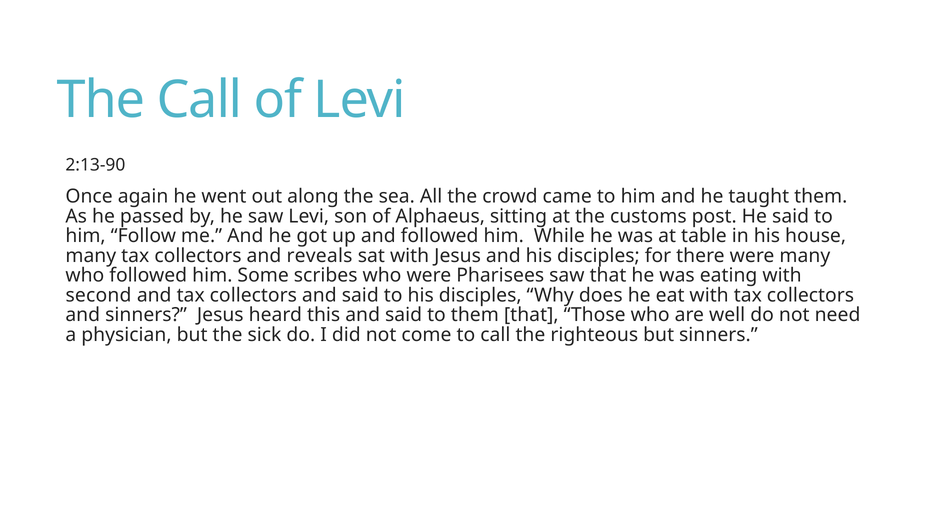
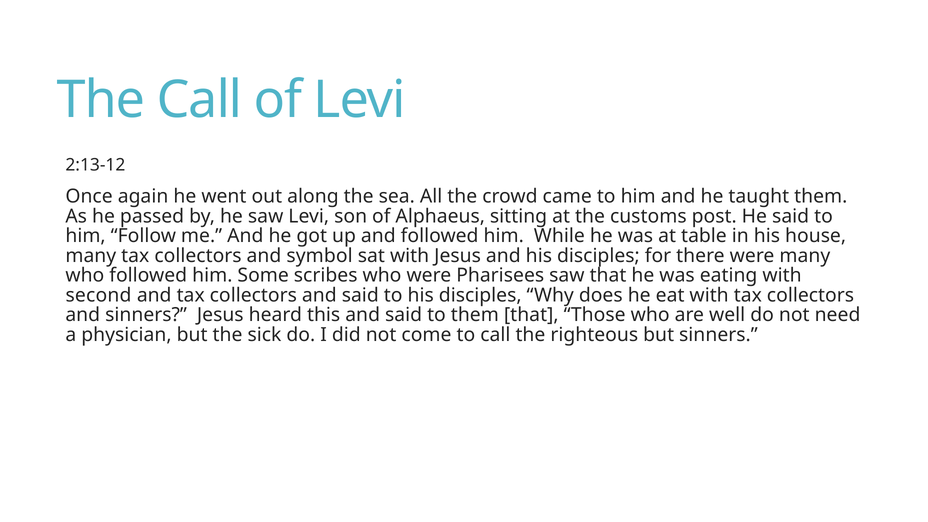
2:13-90: 2:13-90 -> 2:13-12 (95, 165)
reveals: reveals -> symbol (320, 256)
